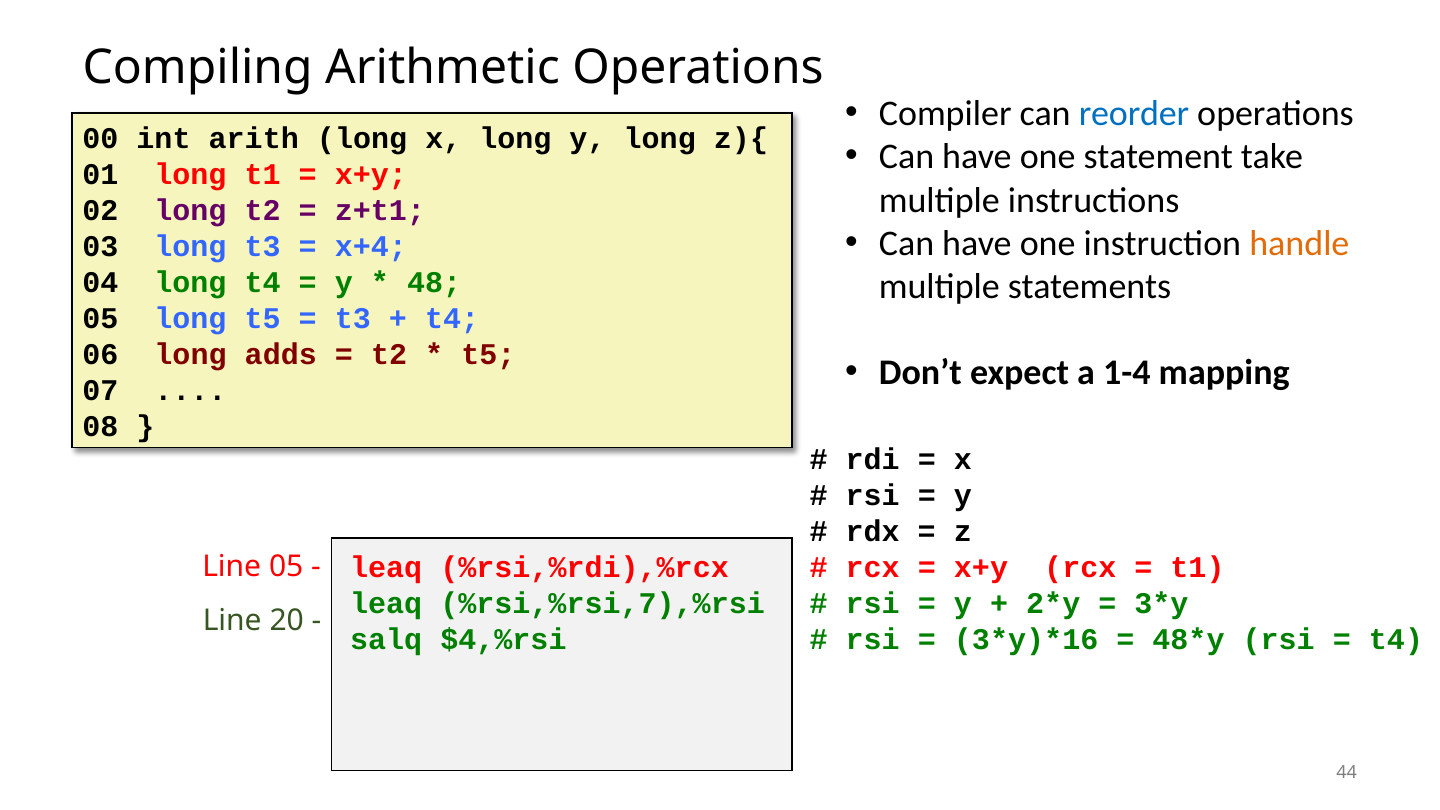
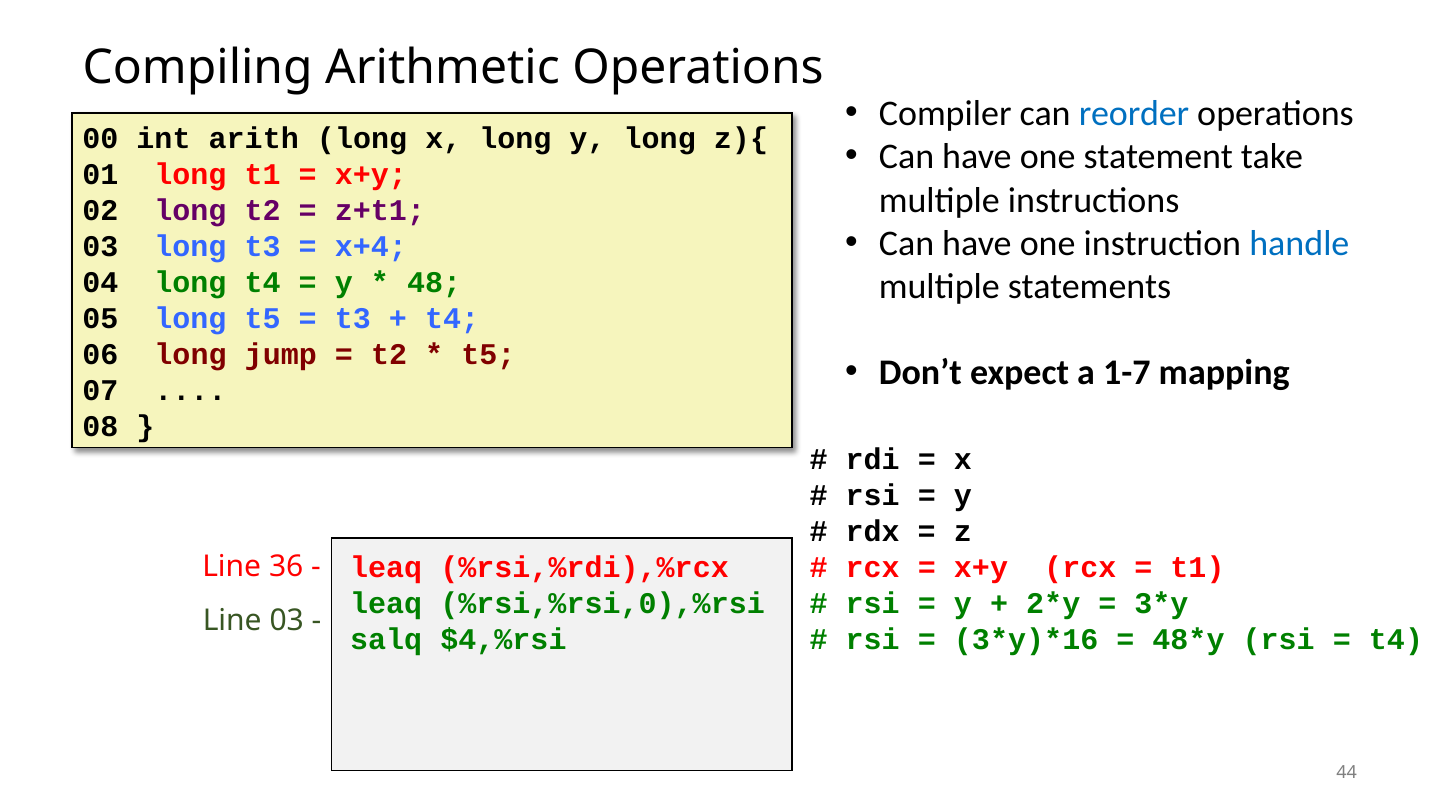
handle colour: orange -> blue (1299, 243)
adds: adds -> jump (281, 354)
1-4: 1-4 -> 1-7 (1127, 373)
Line 05: 05 -> 36 (286, 567)
%rsi,%rsi,7),%rsi: %rsi,%rsi,7),%rsi -> %rsi,%rsi,0),%rsi (603, 604)
Line 20: 20 -> 03 (287, 621)
